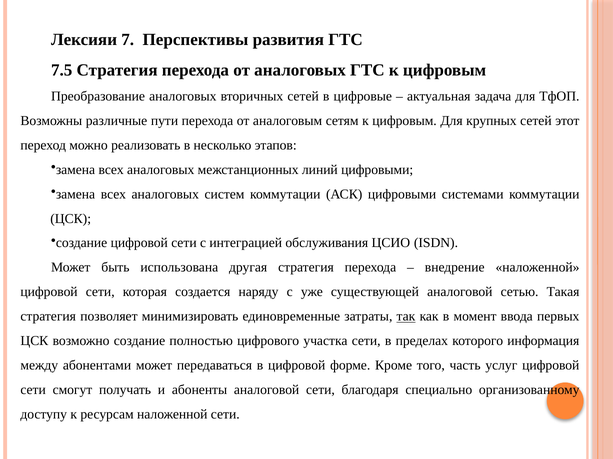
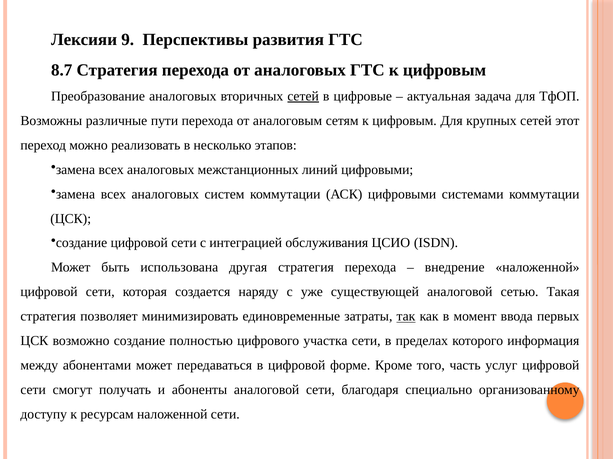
7: 7 -> 9 (128, 39)
7.5: 7.5 -> 8.7 (62, 70)
сетей underline: none -> present (303, 96)
